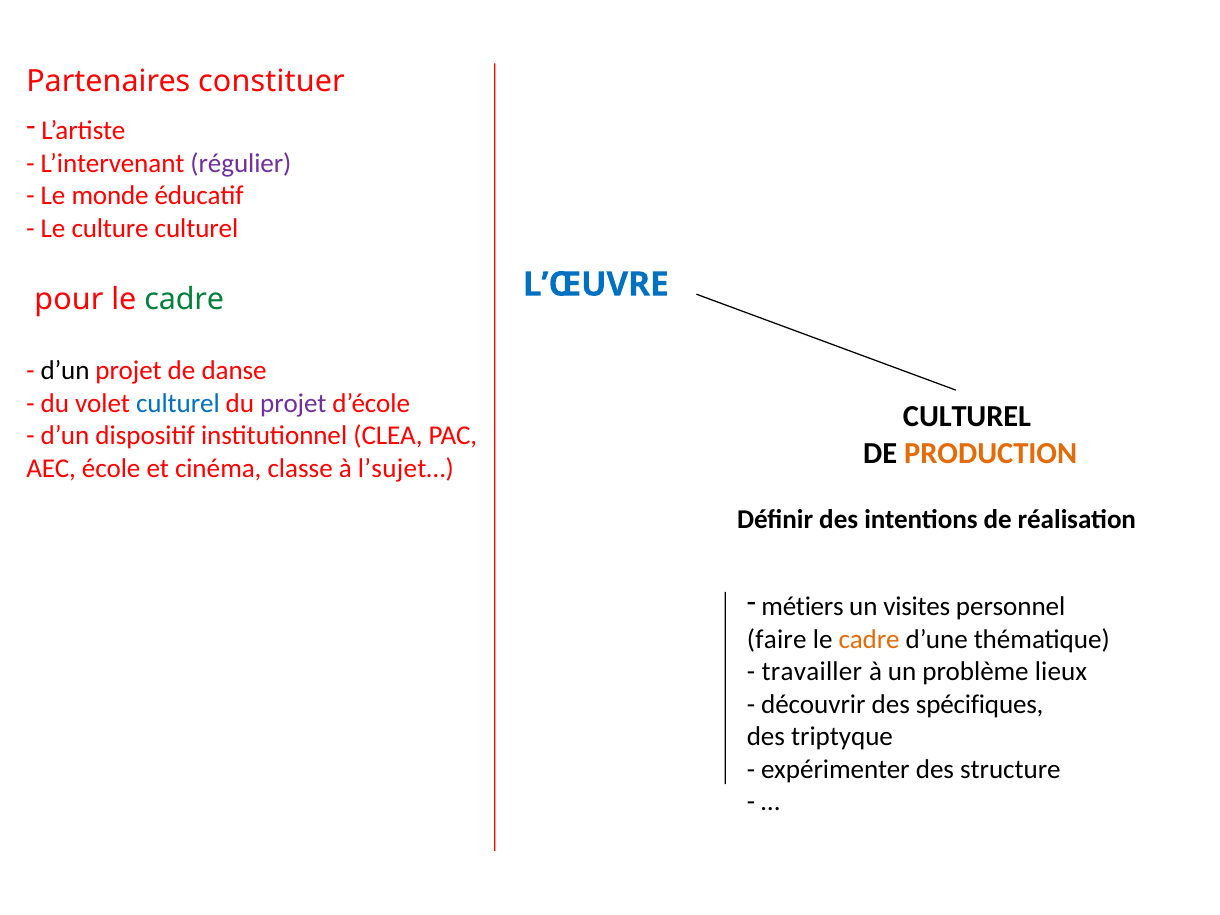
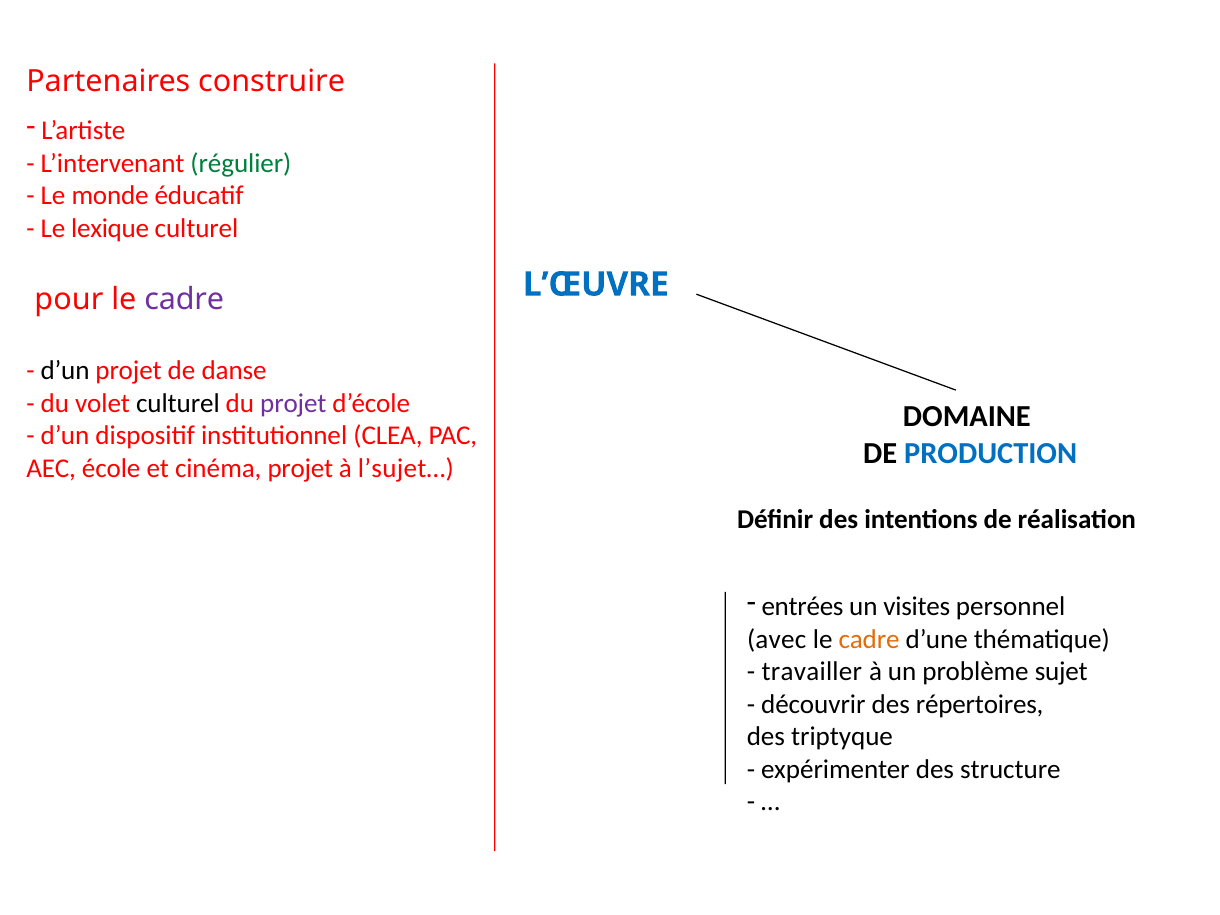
constituer: constituer -> construire (272, 81)
régulier colour: purple -> green (241, 163)
culture: culture -> lexique (110, 228)
cadre colour: green -> purple (184, 300)
culturel colour: blue -> black (178, 403)
CULTUREL: CULTUREL -> DOMAINE (967, 417)
PRODUCTION colour: orange -> blue (991, 453)
cinéma classe: classe -> projet (300, 468)
métiers: métiers -> entrées (803, 607)
faire: faire -> avec (777, 639)
lieux: lieux -> sujet (1061, 672)
spécifiques: spécifiques -> répertoires (980, 704)
